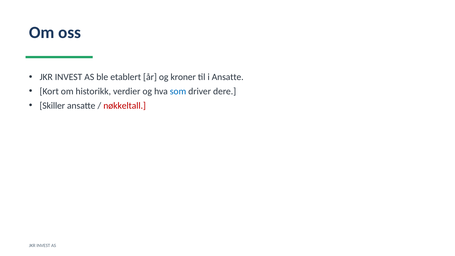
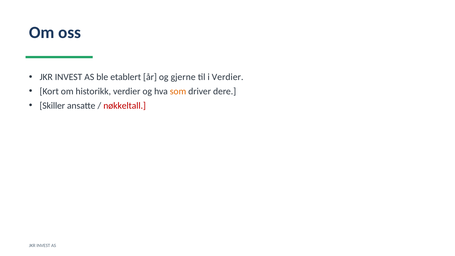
kroner: kroner -> gjerne (183, 77)
i Ansatte: Ansatte -> Verdier (228, 77)
som colour: blue -> orange (178, 91)
